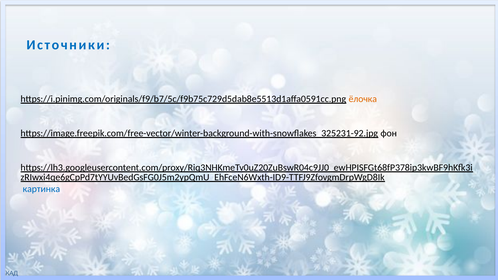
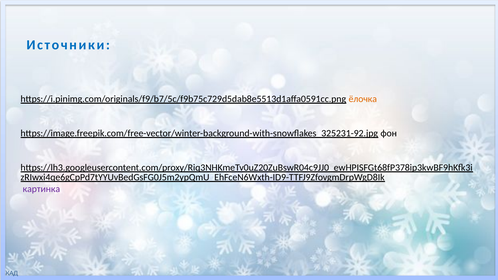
картинка colour: blue -> purple (41, 189)
